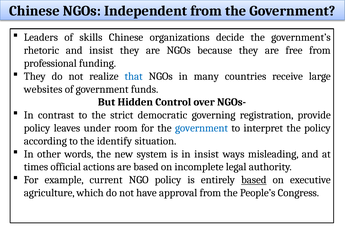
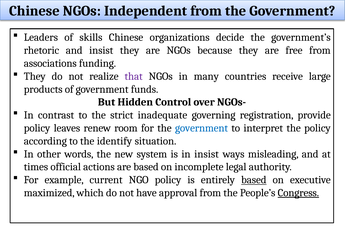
professional: professional -> associations (50, 63)
that colour: blue -> purple (134, 76)
websites: websites -> products (43, 89)
democratic: democratic -> inadequate (162, 115)
under: under -> renew (97, 128)
agriculture: agriculture -> maximized (49, 193)
Congress underline: none -> present (298, 193)
